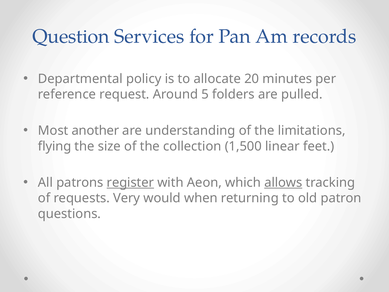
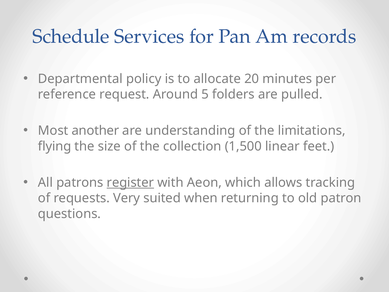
Question: Question -> Schedule (71, 36)
allows underline: present -> none (283, 182)
would: would -> suited (162, 198)
